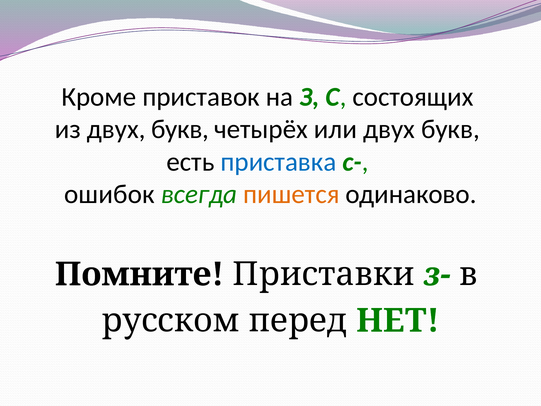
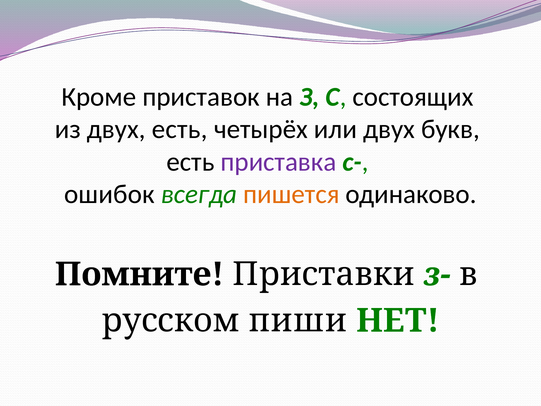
из двух букв: букв -> есть (180, 129)
приставка colour: blue -> purple (278, 162)
перед: перед -> пиши (298, 321)
